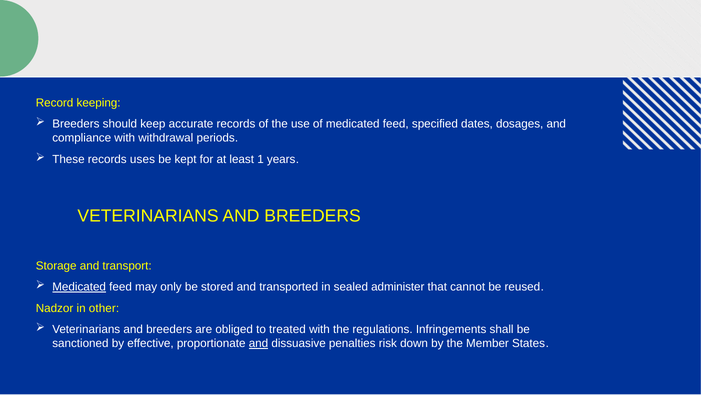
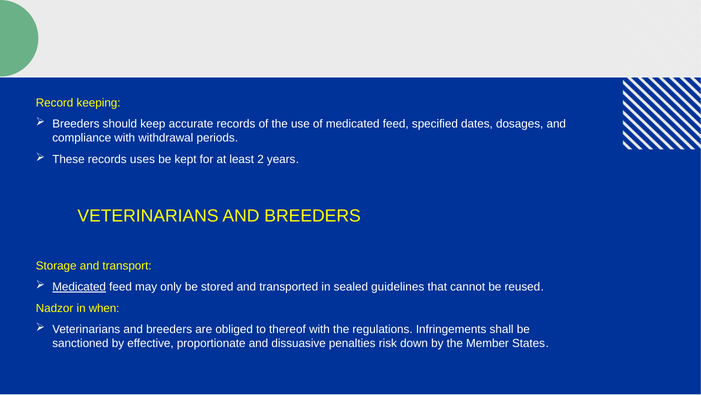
1: 1 -> 2 (261, 159)
administer: administer -> guidelines (398, 287)
other: other -> when (104, 308)
treated: treated -> thereof (287, 330)
and underline: present -> none (258, 344)
